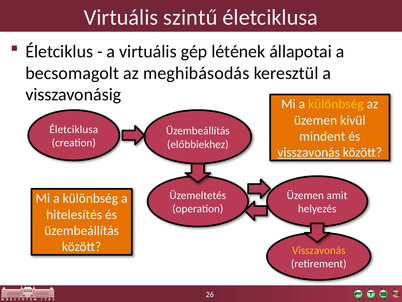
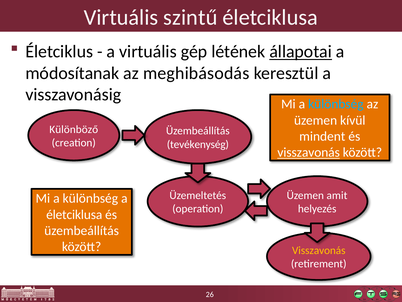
állapotai underline: none -> present (301, 52)
becsomagolt: becsomagolt -> módosítanak (72, 73)
különbség colour: yellow -> light blue (336, 104)
Életciklusa: Életciklusa -> Különböző (74, 129)
előbbiekhez: előbbiekhez -> tevékenység (198, 144)
hitelesítés: hitelesítés -> életciklusa (74, 214)
